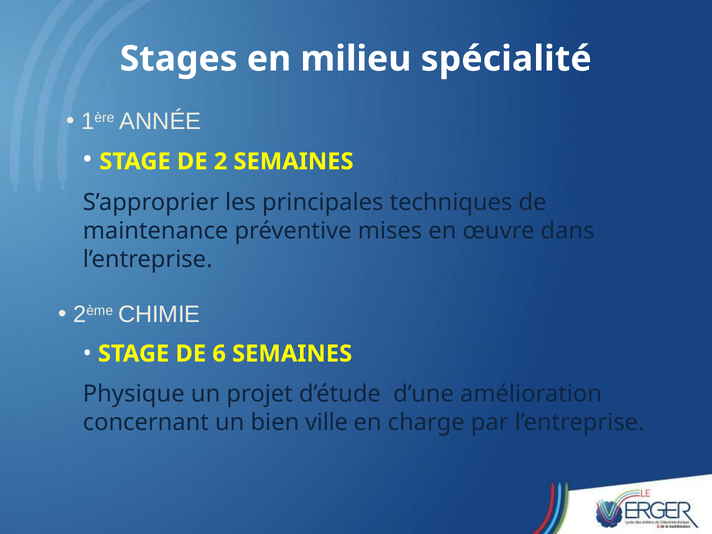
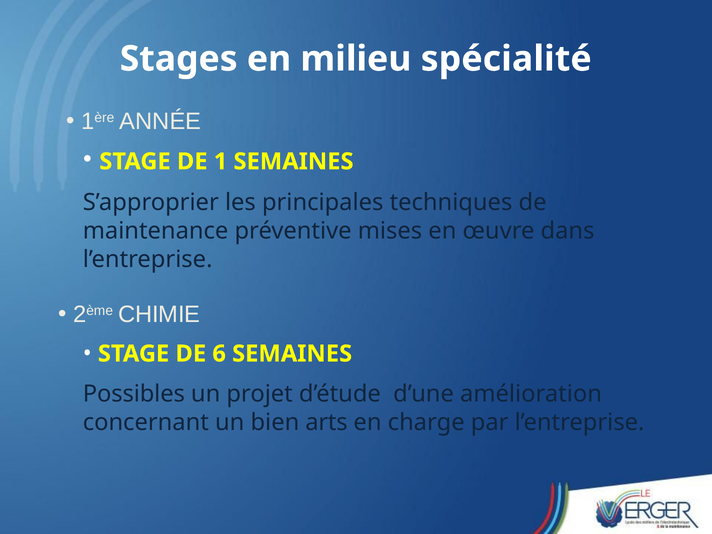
2: 2 -> 1 (221, 162)
Physique: Physique -> Possibles (134, 394)
ville: ville -> arts (326, 423)
